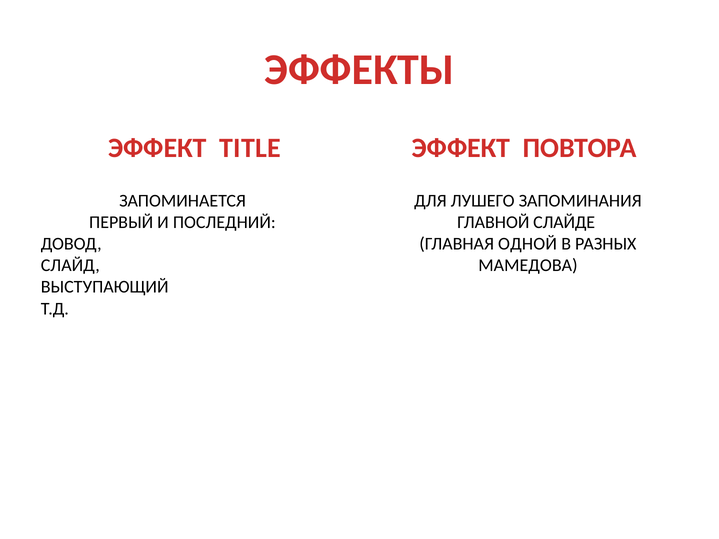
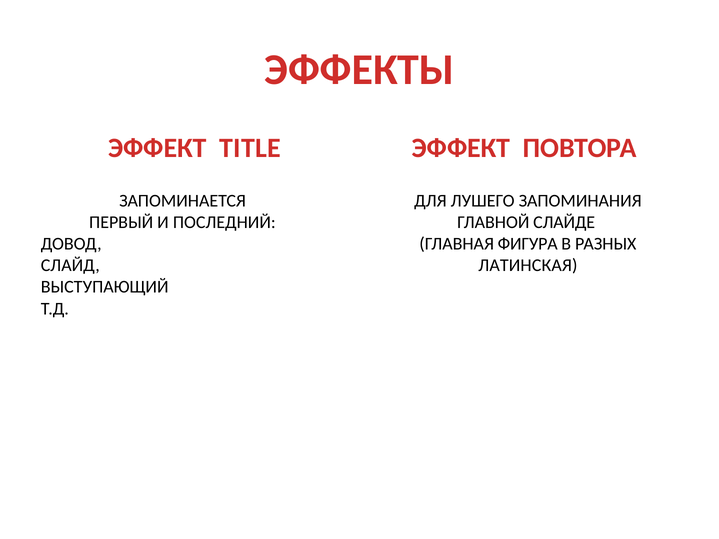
ОДНОЙ: ОДНОЙ -> ФИГУРА (528, 244)
МАМЕДОВА: МАМЕДОВА -> ЛАТИНСКАЯ (528, 266)
